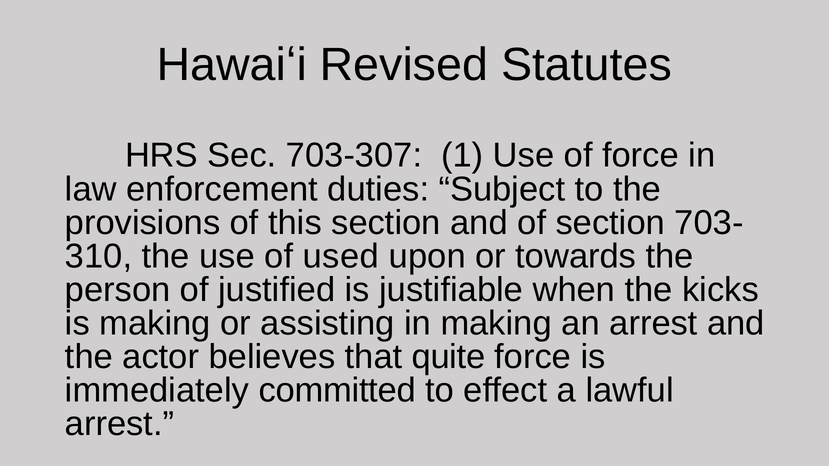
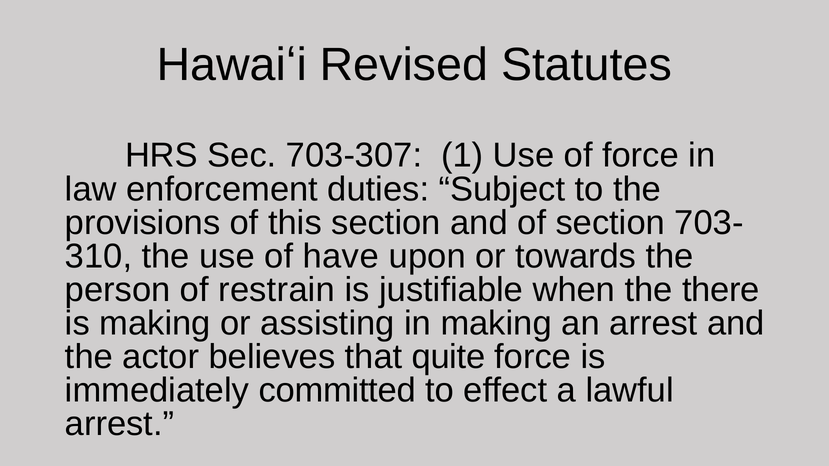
used: used -> have (341, 256)
justified: justified -> restrain (277, 290)
kicks: kicks -> there (721, 290)
